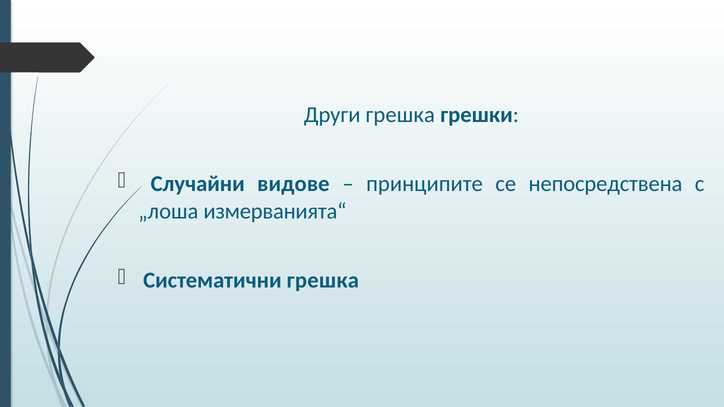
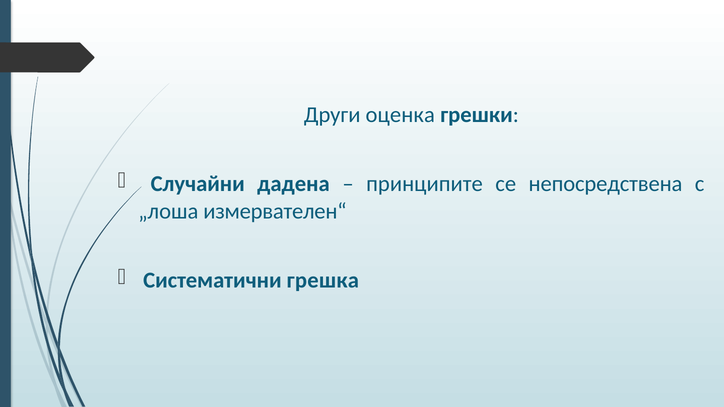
Други грешка: грешка -> оценка (400, 115)
видове: видове -> дадена (293, 184)
измерванията“: измерванията“ -> измервателен“ (275, 211)
